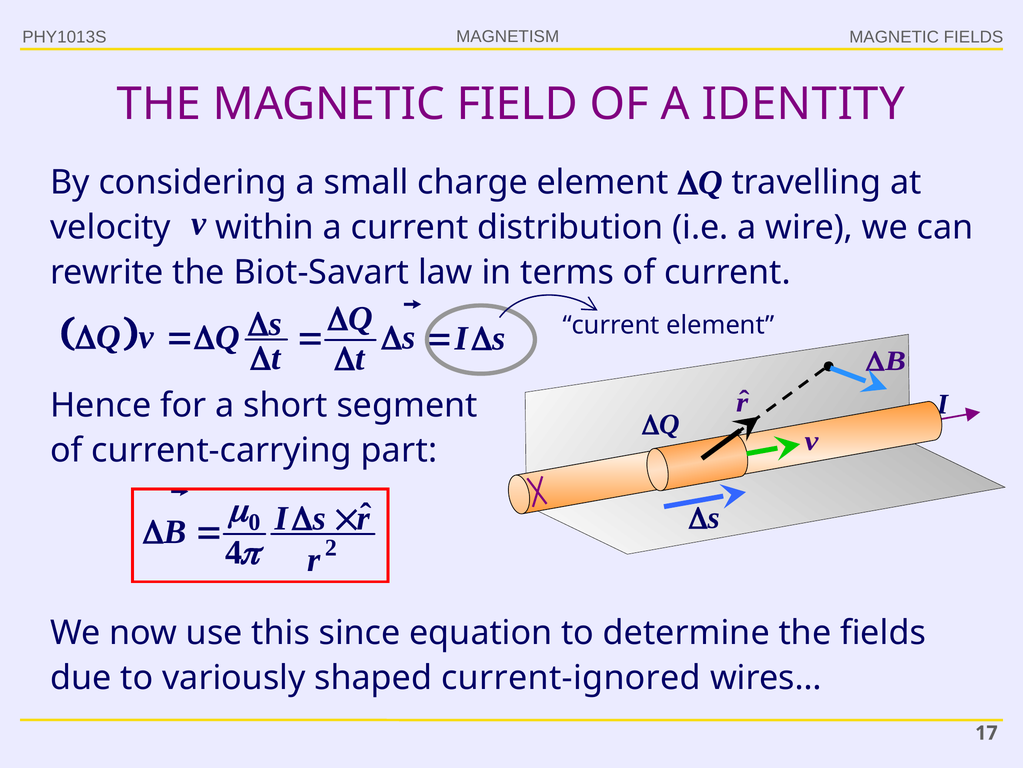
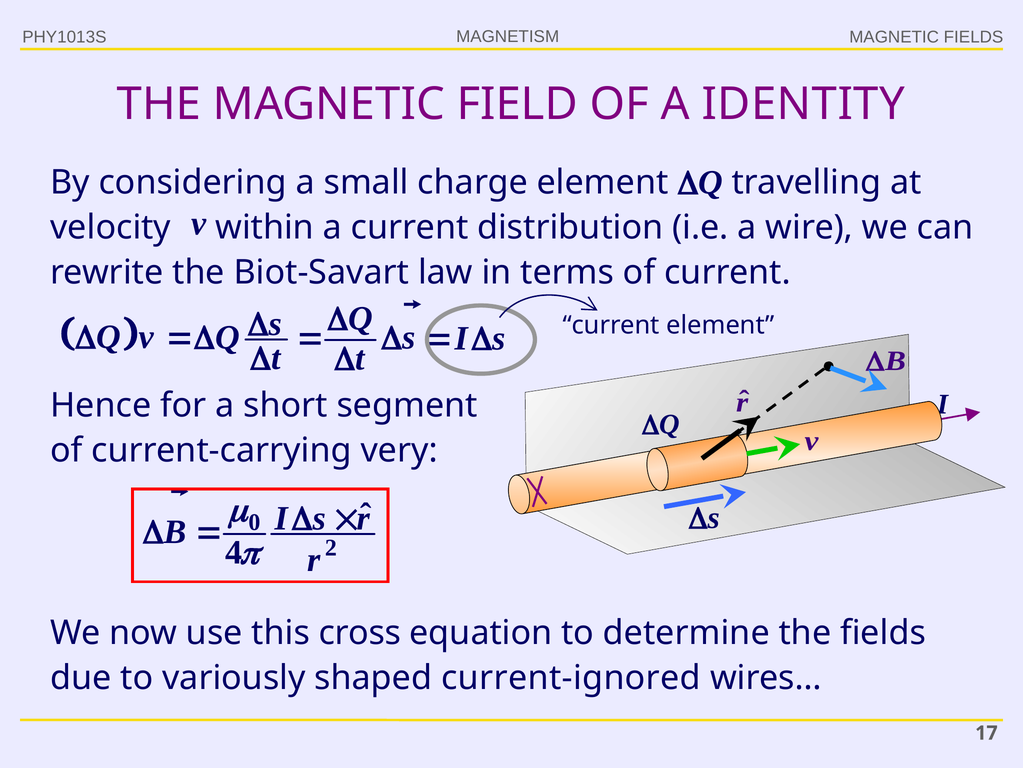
part: part -> very (399, 450)
since: since -> cross (360, 632)
